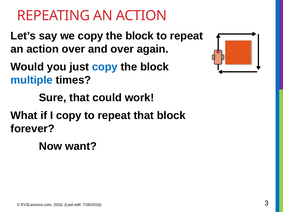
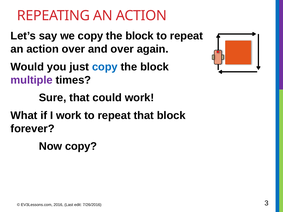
multiple colour: blue -> purple (32, 80)
I copy: copy -> work (69, 116)
Now want: want -> copy (81, 147)
